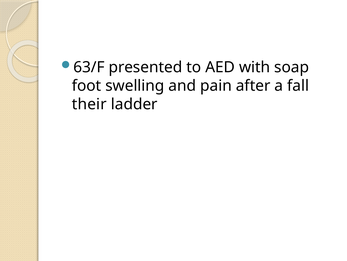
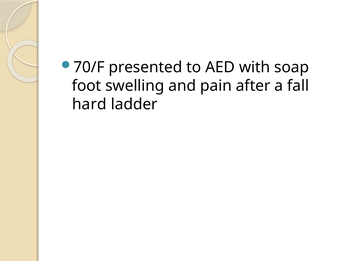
63/F: 63/F -> 70/F (89, 67)
their: their -> hard (89, 104)
